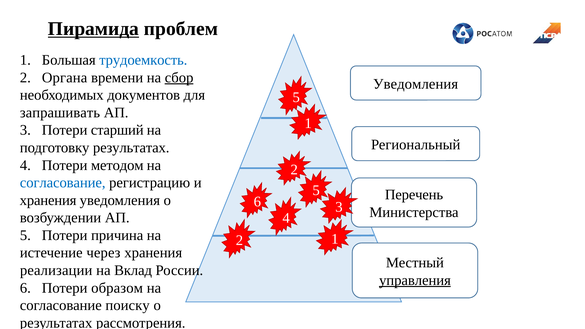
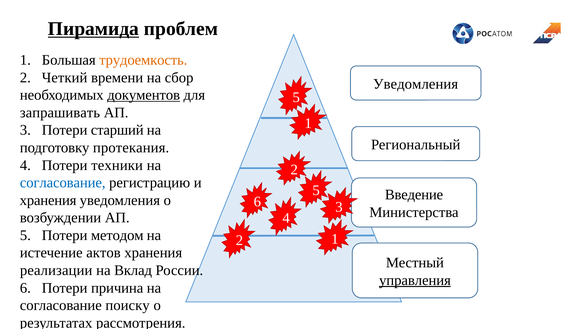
трудоемкость colour: blue -> orange (143, 60)
Органа: Органа -> Четкий (65, 78)
сбор underline: present -> none (179, 78)
документов underline: none -> present (144, 95)
подготовку результатах: результатах -> протекания (131, 148)
методом: методом -> техники (117, 165)
Перечень: Перечень -> Введение (414, 195)
причина: причина -> методом (117, 236)
через: через -> актов (103, 253)
образом: образом -> причина (117, 288)
